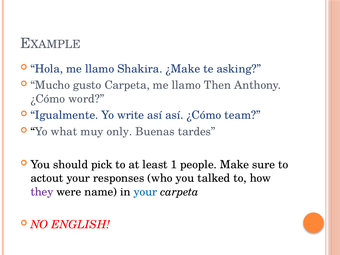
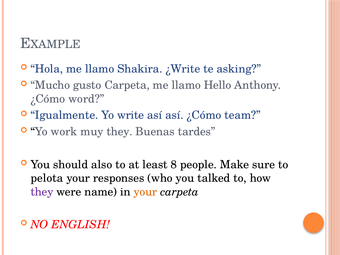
¿Make: ¿Make -> ¿Write (183, 69)
Then: Then -> Hello (218, 85)
what: what -> work (64, 132)
muy only: only -> they (120, 132)
pick: pick -> also (102, 165)
1: 1 -> 8 (174, 165)
actout: actout -> pelota (47, 178)
your colour: blue -> orange (145, 192)
